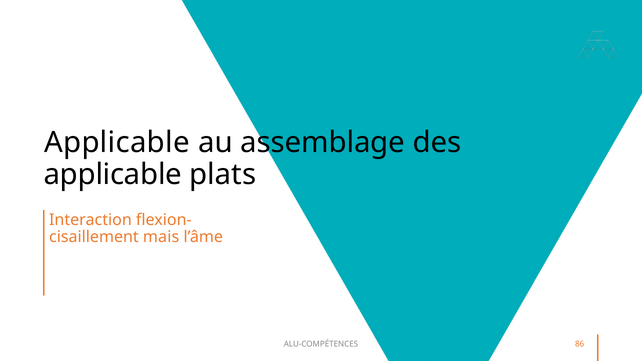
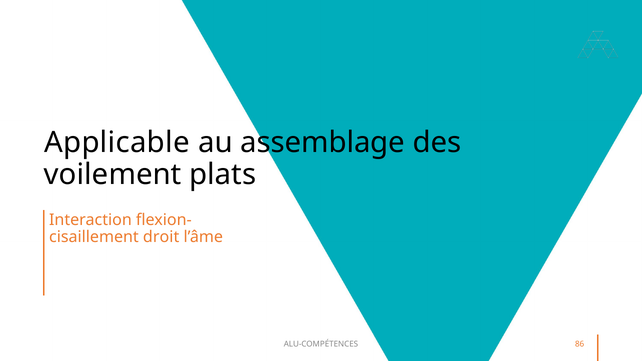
applicable: applicable -> voilement (113, 175)
mais: mais -> droit (161, 237)
